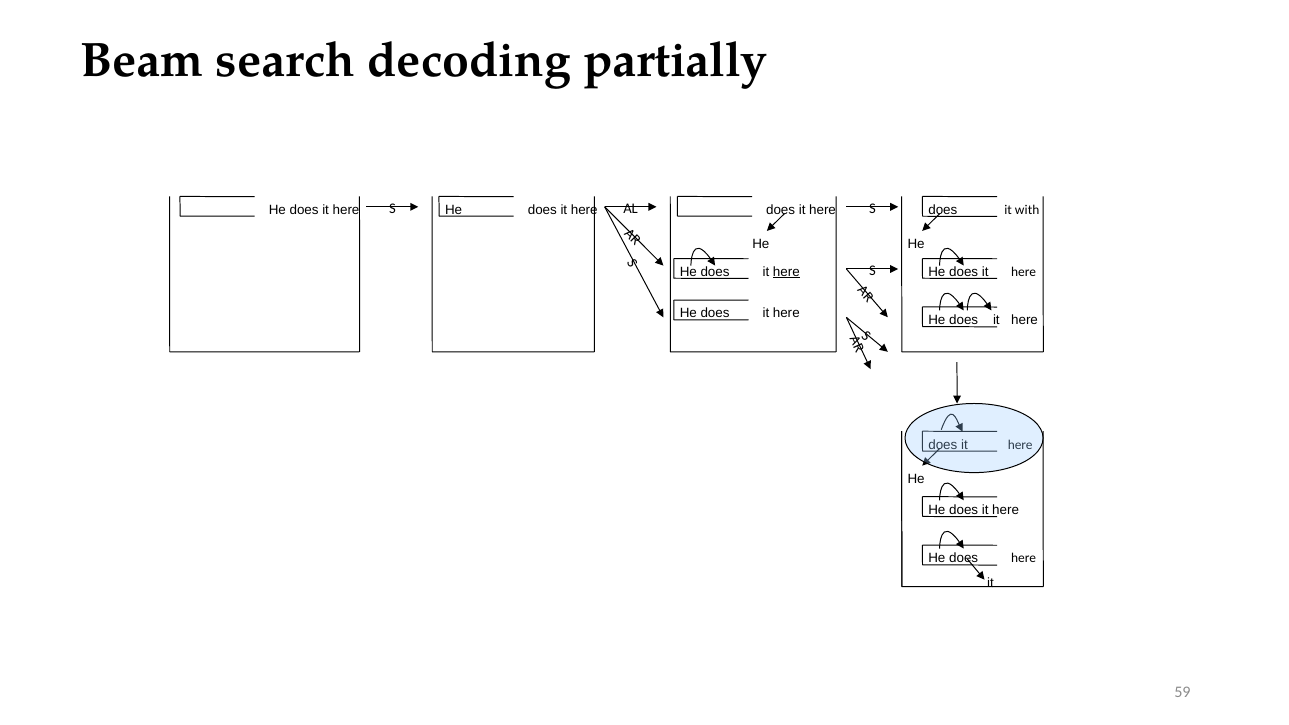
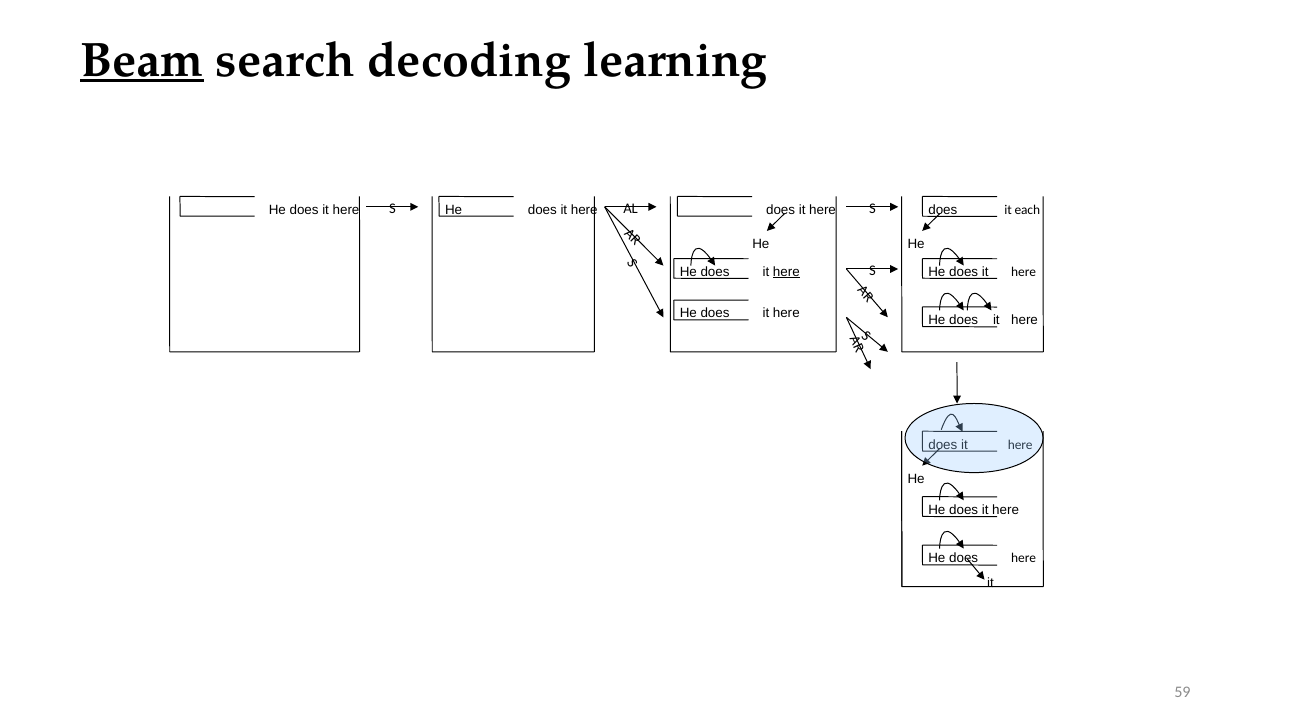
Beam underline: none -> present (142, 60)
partially: partially -> learning (675, 60)
with: with -> each (1027, 210)
